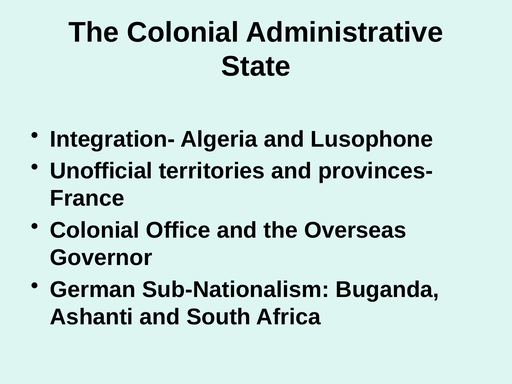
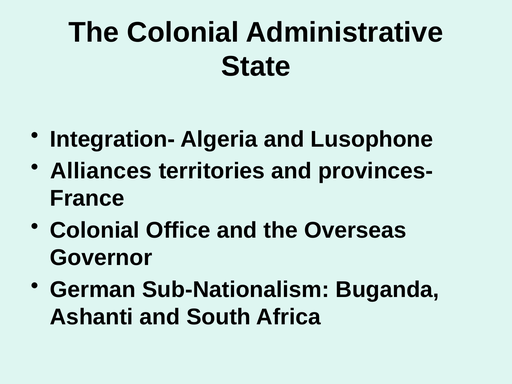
Unofficial: Unofficial -> Alliances (101, 171)
